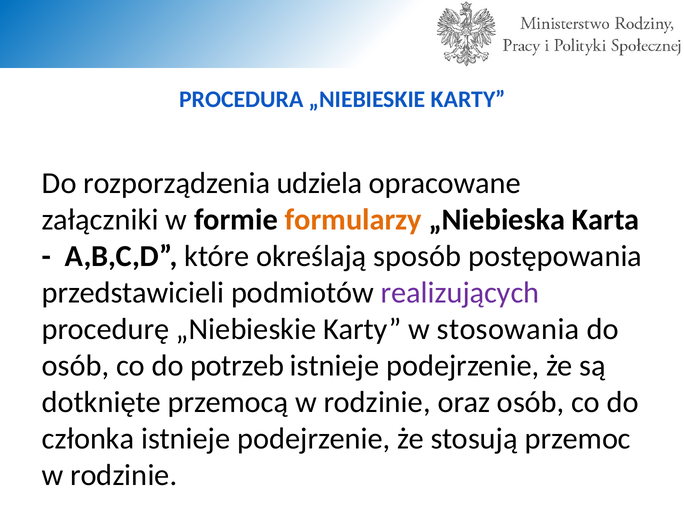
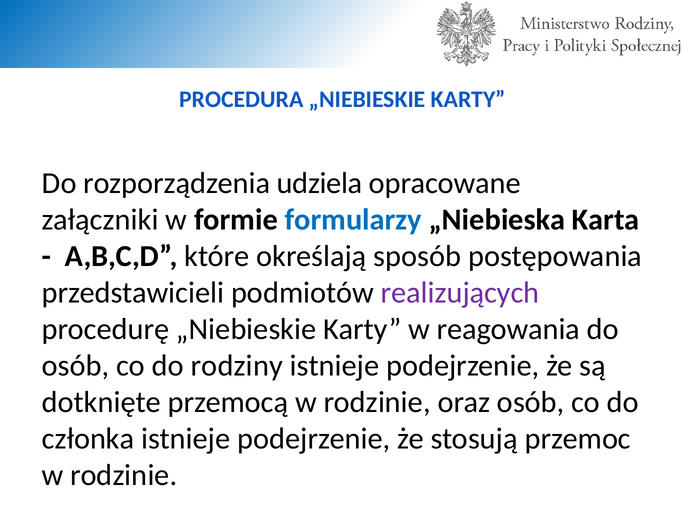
formularzy colour: orange -> blue (353, 220)
stosowania: stosowania -> reagowania (508, 329)
potrzeb: potrzeb -> rodziny (237, 366)
